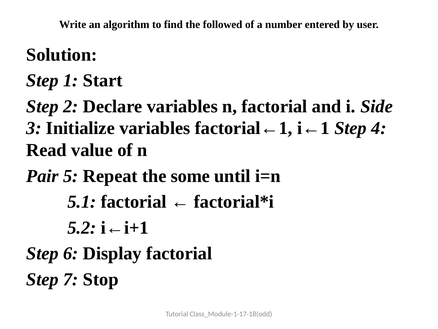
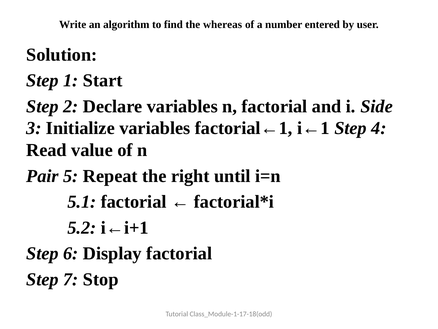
followed: followed -> whereas (223, 24)
some: some -> right (190, 176)
